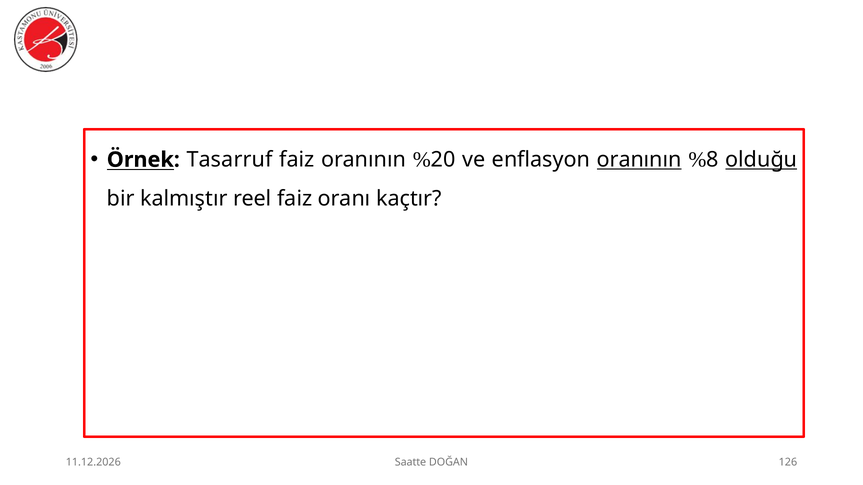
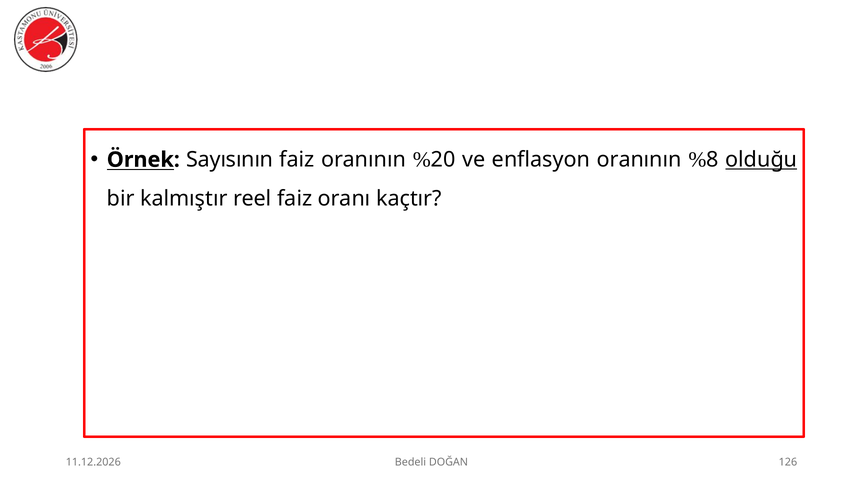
Tasarruf: Tasarruf -> Sayısının (230, 160)
oranının underline: present -> none (639, 160)
Saatte: Saatte -> Bedeli (410, 463)
